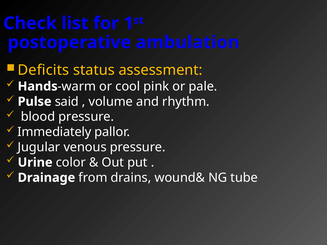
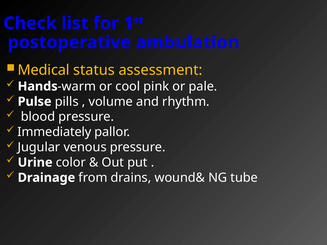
Deficits: Deficits -> Medical (44, 70)
said: said -> pills (67, 102)
